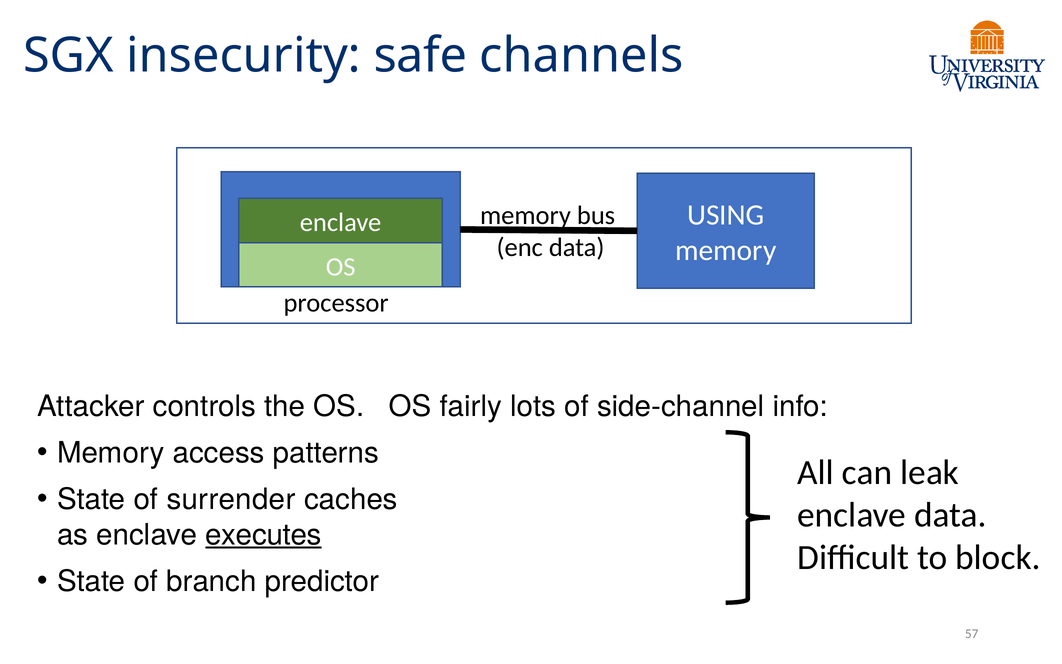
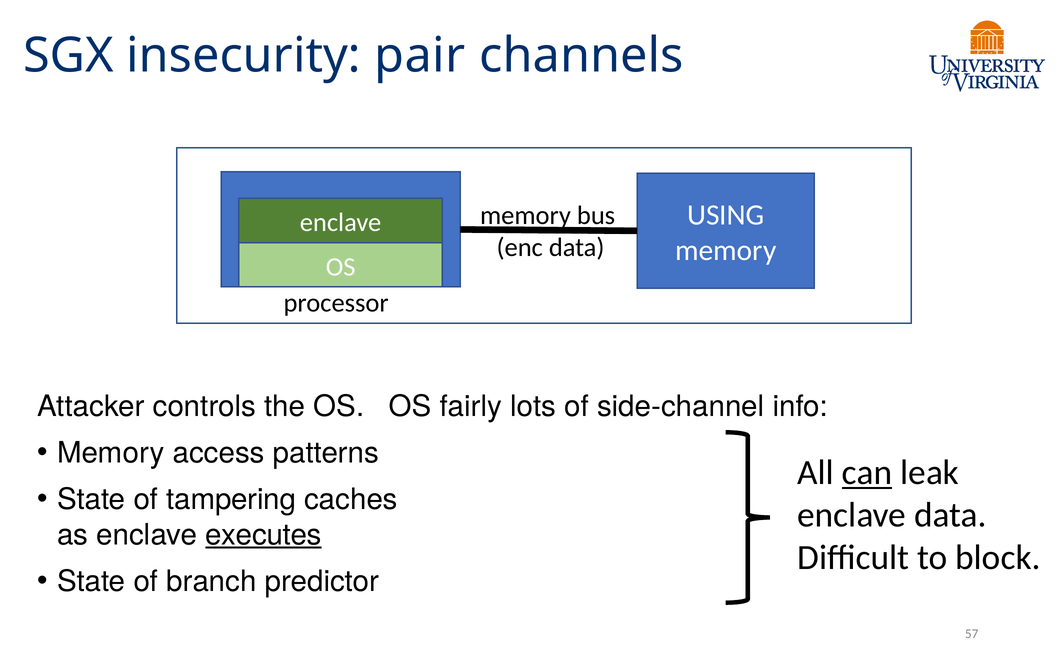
safe: safe -> pair (420, 56)
can underline: none -> present (867, 473)
surrender: surrender -> tampering (231, 499)
